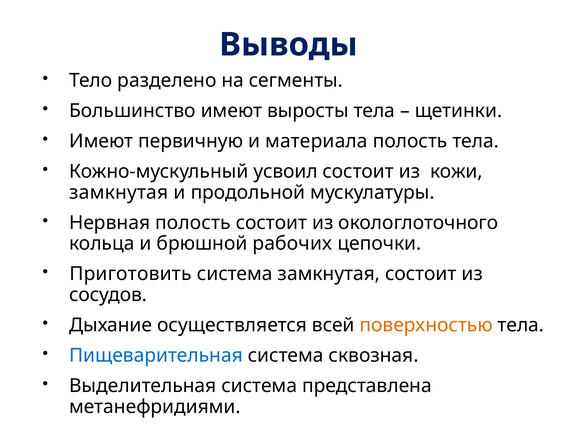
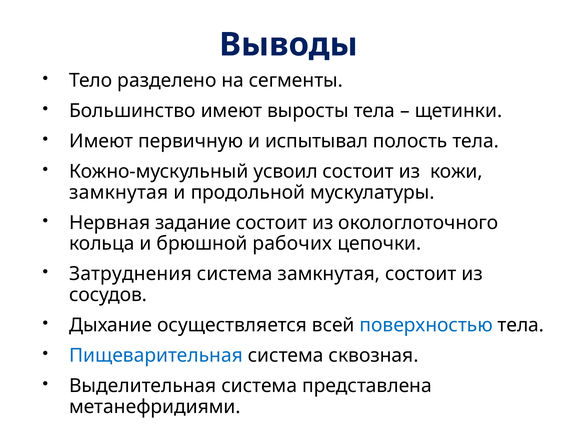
материала: материала -> испытывал (317, 141)
Нервная полость: полость -> задание (193, 223)
Приготовить: Приготовить -> Затруднения (130, 274)
поверхностью colour: orange -> blue (426, 325)
